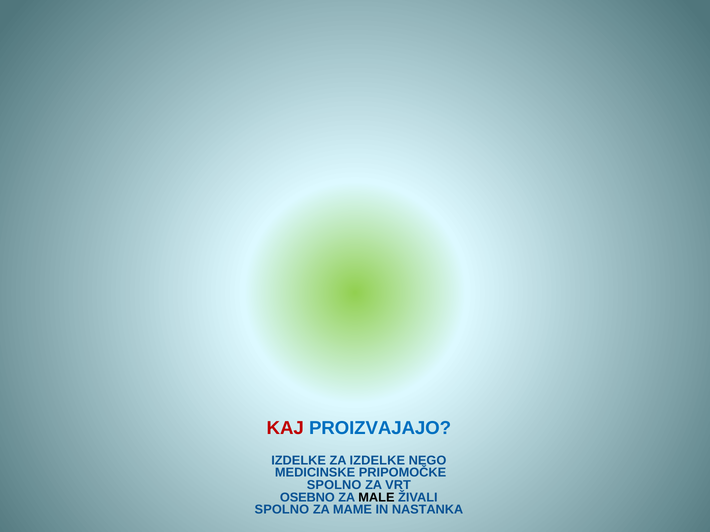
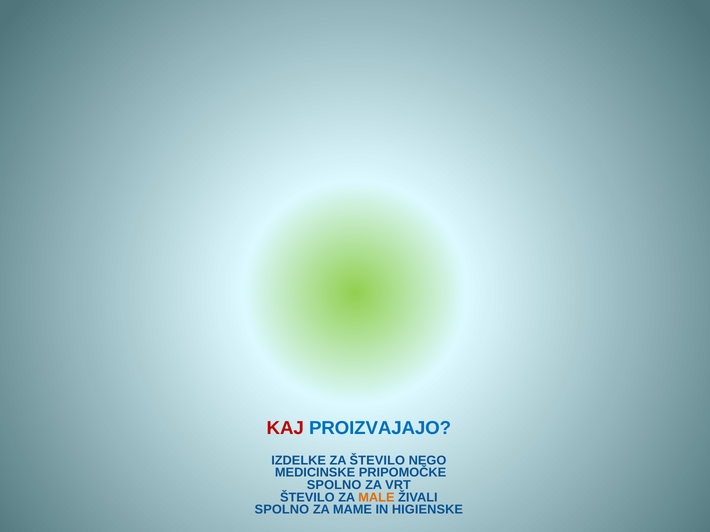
ZA IZDELKE: IZDELKE -> ŠTEVILO (377, 461)
OSEBNO: OSEBNO -> ŠTEVILO (307, 498)
MALE colour: black -> orange (376, 498)
NASTANKA: NASTANKA -> HIGIENSKE (427, 510)
